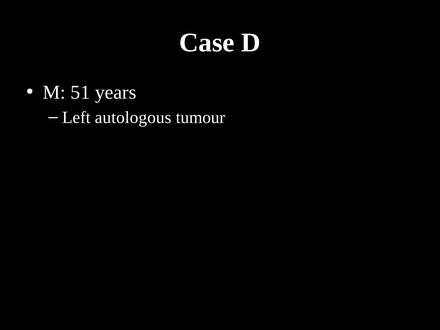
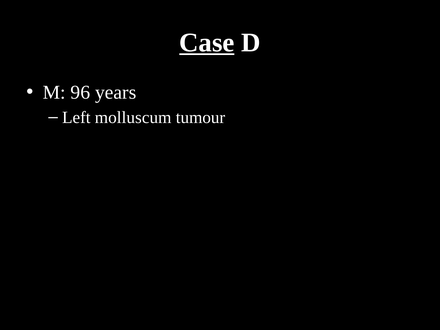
Case underline: none -> present (207, 43)
51: 51 -> 96 (80, 92)
autologous: autologous -> molluscum (133, 118)
